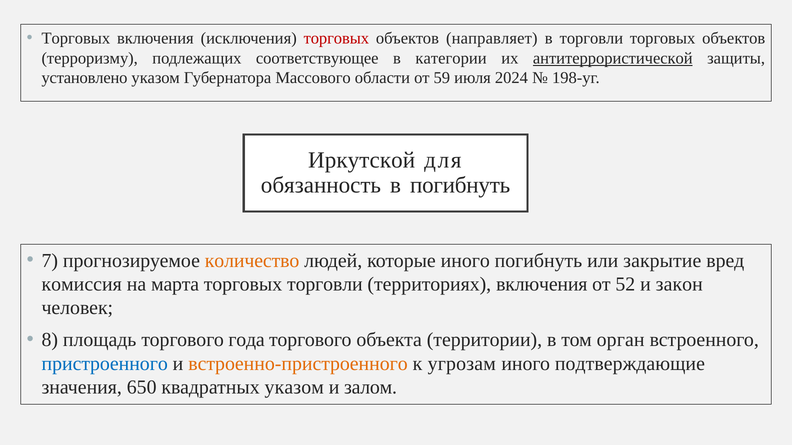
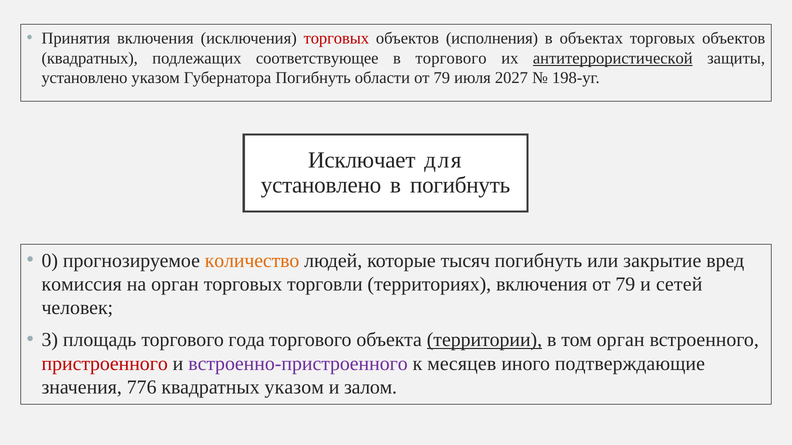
Торговых: Торговых -> Принятия (76, 38)
направляет: направляет -> исполнения (492, 38)
в торговли: торговли -> объектах (591, 38)
терроризму: терроризму -> квадратных (90, 58)
в категории: категории -> торгового (451, 58)
Губернатора Массового: Массового -> Погибнуть (313, 78)
области от 59: 59 -> 79 (442, 78)
2024: 2024 -> 2027 (511, 78)
Иркутской: Иркутской -> Исключает (362, 160)
обязанность: обязанность -> установлено (321, 185)
7: 7 -> 0 (50, 261)
которые иного: иного -> тысяч (465, 261)
на марта: марта -> орган (175, 285)
52: 52 -> 79 (625, 285)
закон: закон -> сетей (679, 285)
8: 8 -> 3 (50, 340)
территории underline: none -> present (484, 340)
пристроенного colour: blue -> red (105, 364)
встроенно-пристроенного colour: orange -> purple (298, 364)
угрозам: угрозам -> месяцев (462, 364)
650: 650 -> 776 (142, 388)
